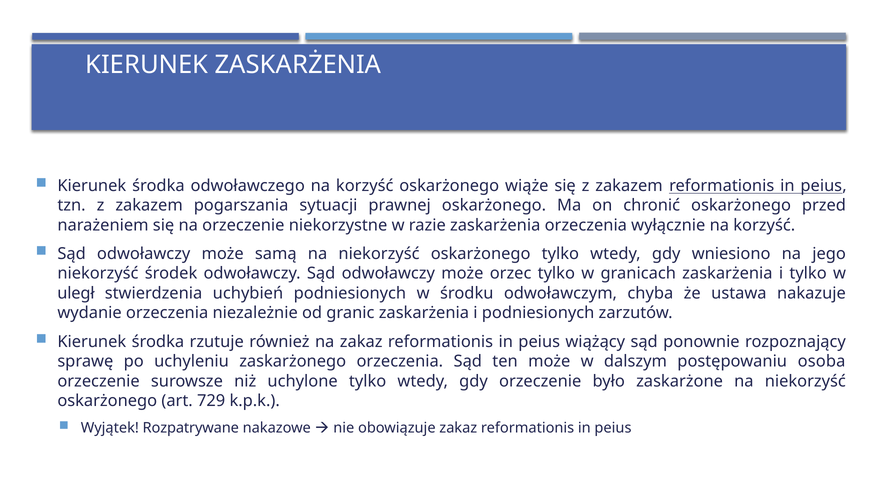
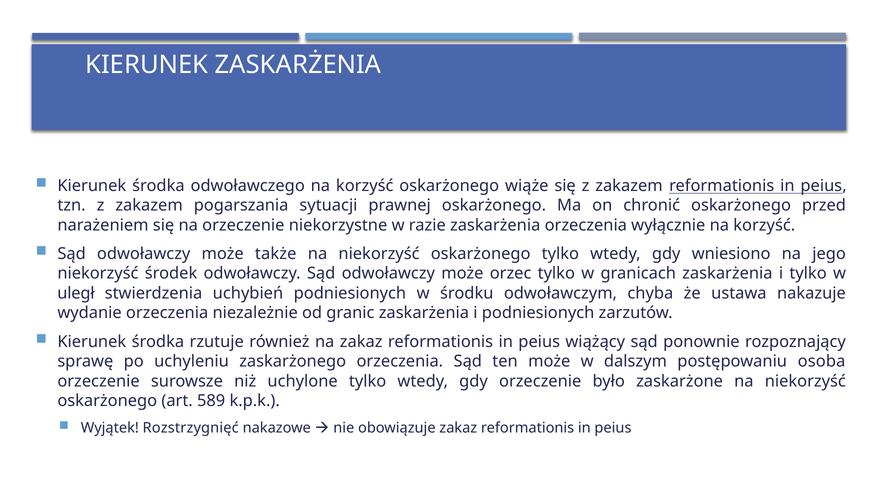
samą: samą -> także (276, 254)
729: 729 -> 589 (211, 401)
Rozpatrywane: Rozpatrywane -> Rozstrzygnięć (191, 428)
